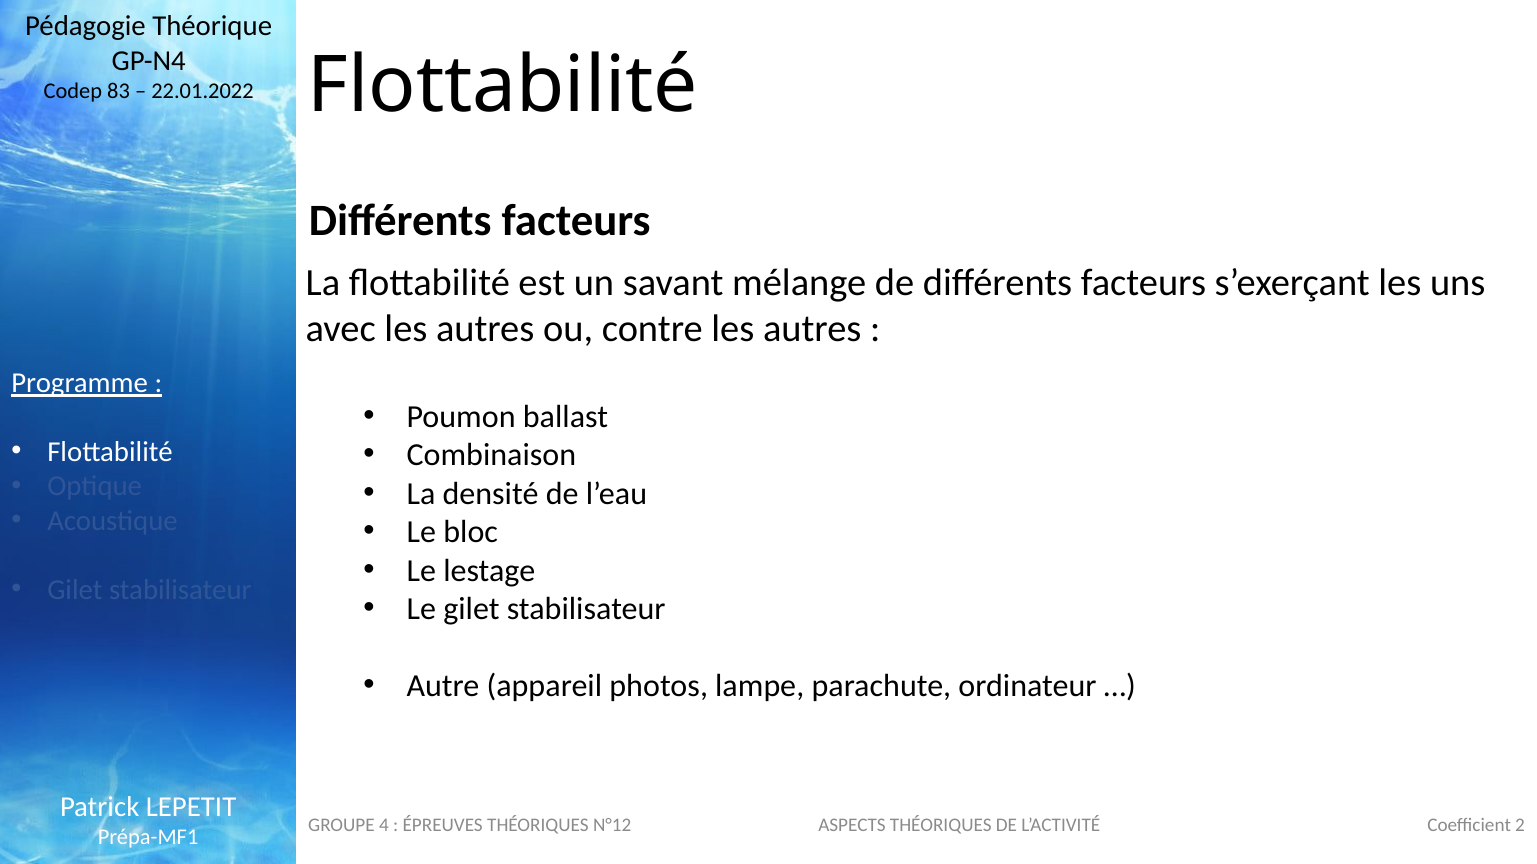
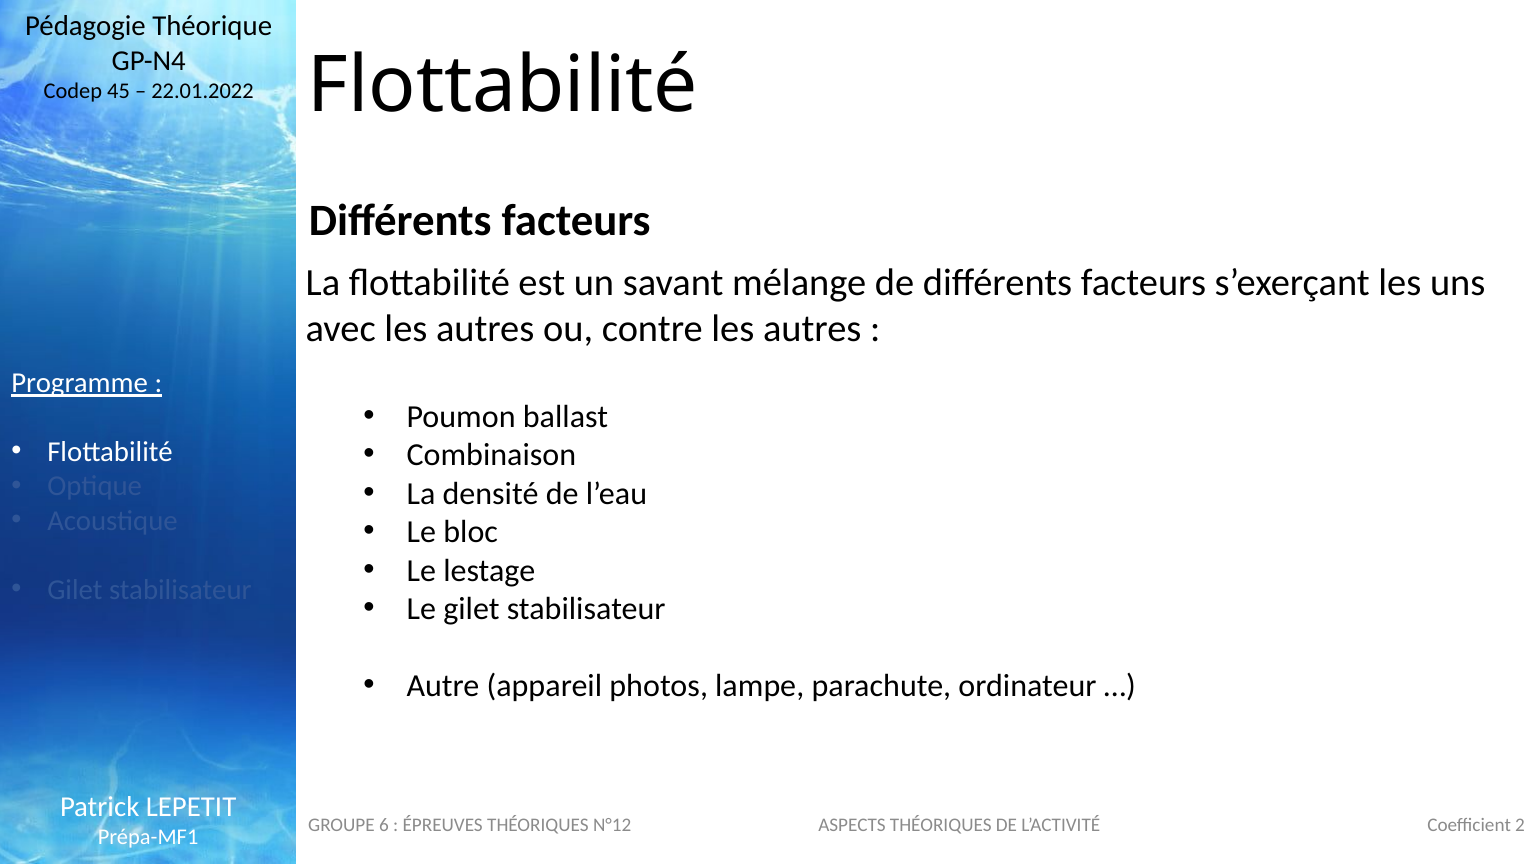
83: 83 -> 45 (119, 91)
4: 4 -> 6 (384, 826)
